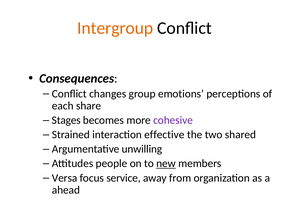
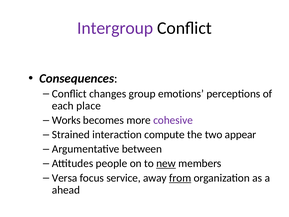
Intergroup colour: orange -> purple (115, 28)
share: share -> place (89, 106)
Stages: Stages -> Works (66, 120)
effective: effective -> compute (164, 135)
shared: shared -> appear (241, 135)
unwilling: unwilling -> between (142, 149)
from underline: none -> present (180, 178)
